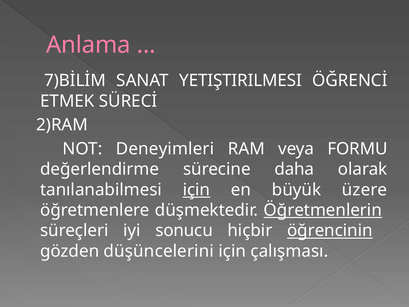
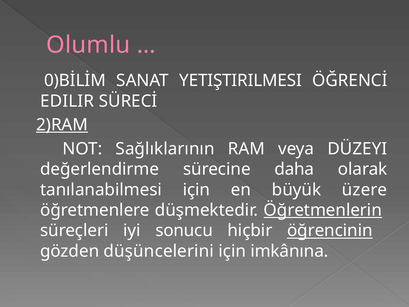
Anlama: Anlama -> Olumlu (88, 45)
7)BİLİM: 7)BİLİM -> 0)BİLİM (75, 81)
ETMEK: ETMEK -> EDILIR (67, 101)
2)RAM underline: none -> present (62, 125)
Deneyimleri: Deneyimleri -> Sağlıklarının (165, 149)
FORMU: FORMU -> DÜZEYI (357, 149)
için underline: present -> none (196, 190)
çalışması: çalışması -> imkânına (289, 251)
